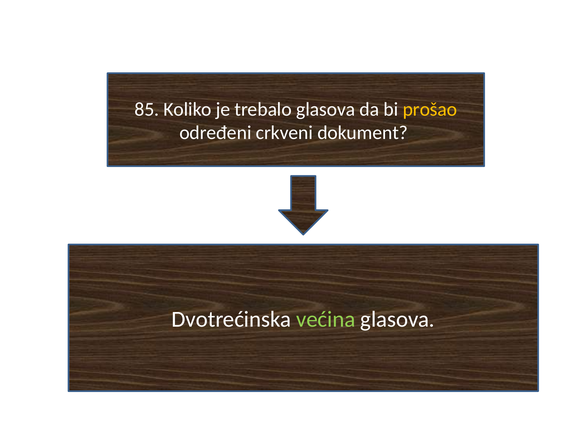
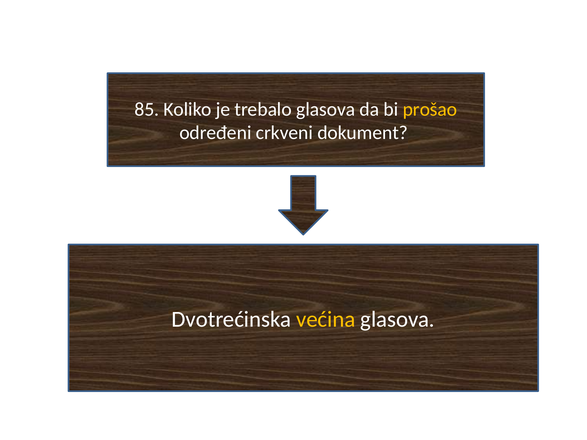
većina colour: light green -> yellow (326, 320)
